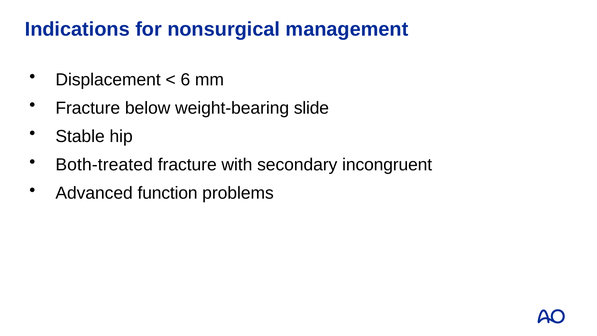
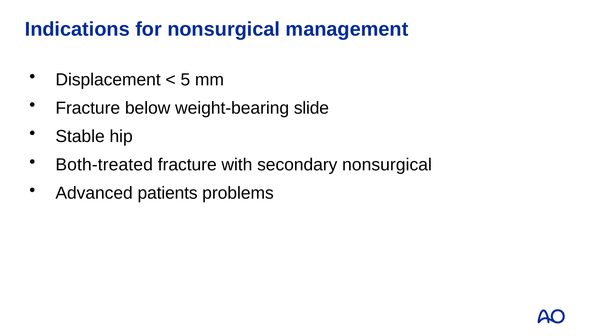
6: 6 -> 5 (185, 80)
secondary incongruent: incongruent -> nonsurgical (387, 165)
function: function -> patients (168, 193)
